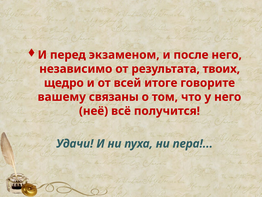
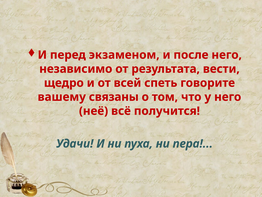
твоих: твоих -> вести (221, 69)
итоге: итоге -> спеть (161, 83)
